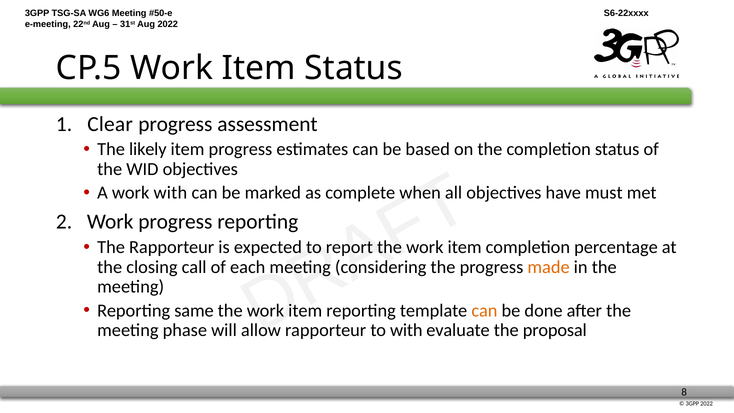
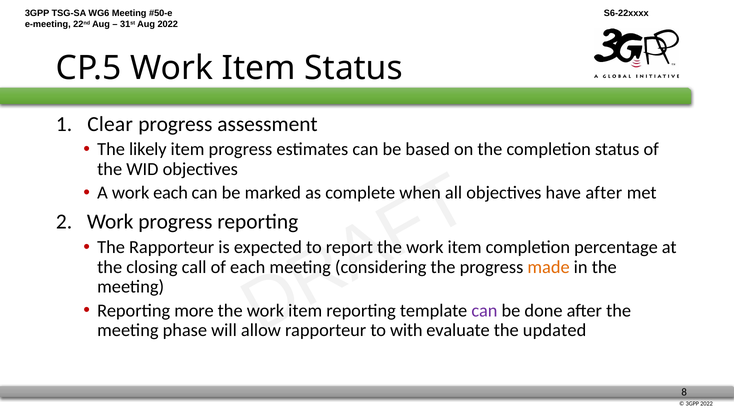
work with: with -> each (171, 193)
have must: must -> after (604, 193)
same: same -> more (194, 310)
can colour: orange -> purple (484, 310)
proposal: proposal -> updated (555, 330)
